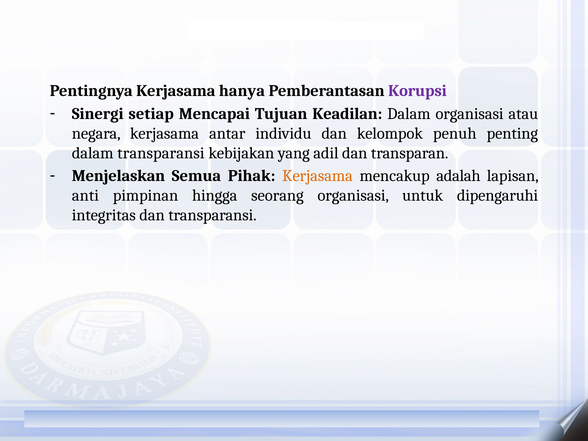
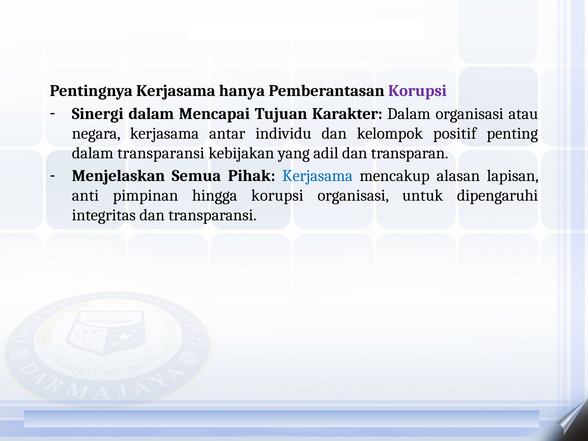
Sinergi setiap: setiap -> dalam (151, 114)
Keadilan: Keadilan -> Karakter (347, 114)
penuh: penuh -> positif (455, 133)
Kerjasama colour: orange -> blue (318, 176)
adalah: adalah -> alasan (458, 176)
hingga seorang: seorang -> korupsi (277, 196)
